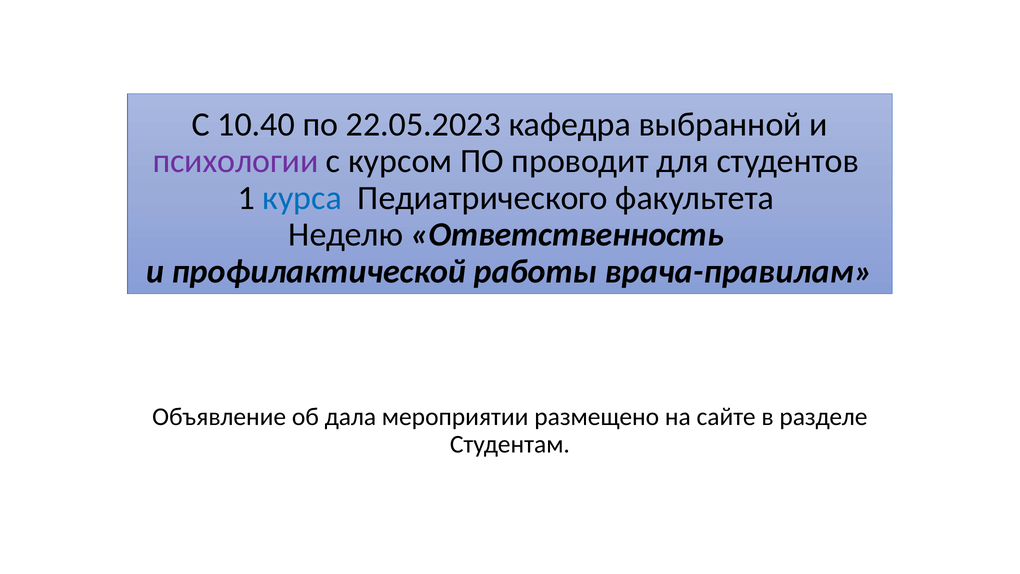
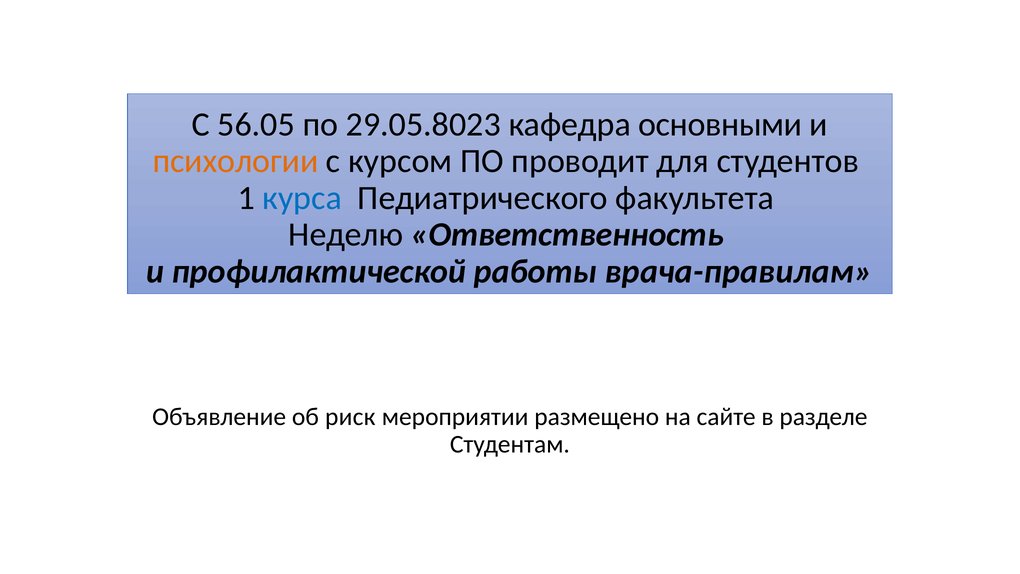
10.40: 10.40 -> 56.05 (256, 124)
22.05.2023: 22.05.2023 -> 29.05.8023 (423, 124)
выбранной: выбранной -> основными (720, 124)
психологии colour: purple -> orange (236, 161)
дала: дала -> риск (350, 417)
